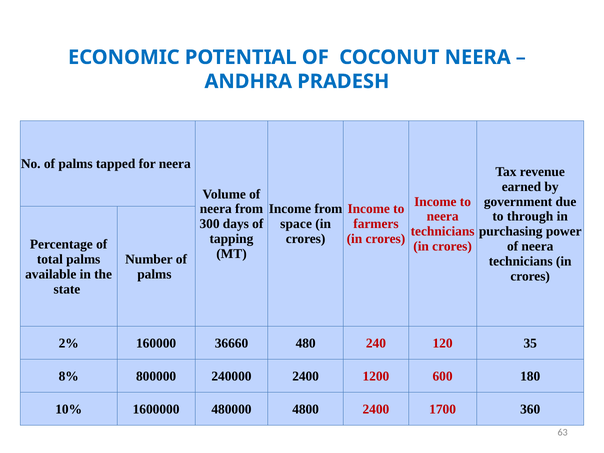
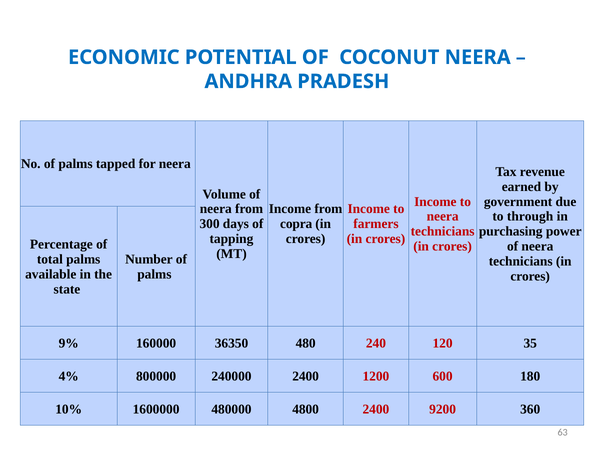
space: space -> copra (296, 224)
2%: 2% -> 9% (69, 343)
36660: 36660 -> 36350 (232, 343)
8%: 8% -> 4% (69, 376)
1700: 1700 -> 9200 (443, 409)
